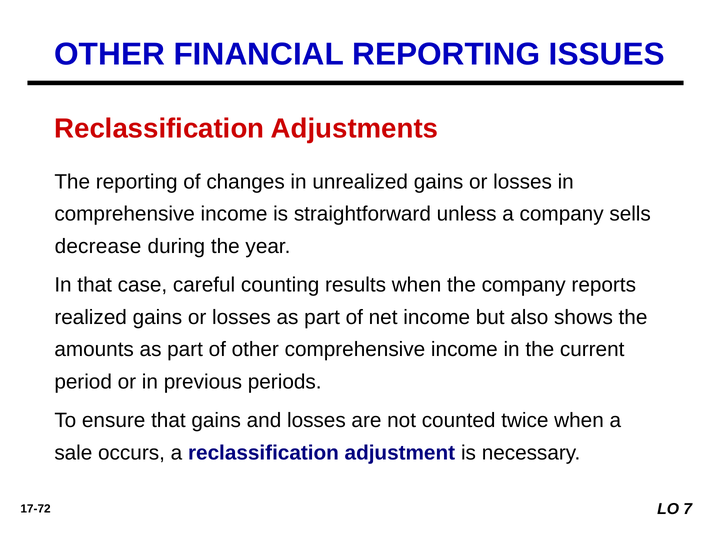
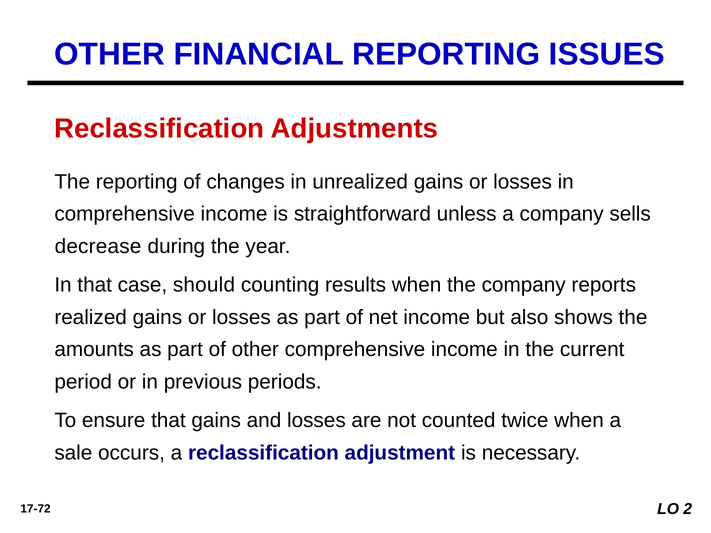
careful: careful -> should (204, 285)
7: 7 -> 2 (688, 509)
